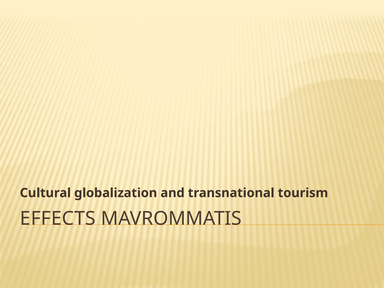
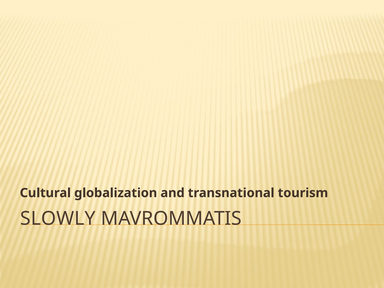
EFFECTS: EFFECTS -> SLOWLY (58, 219)
